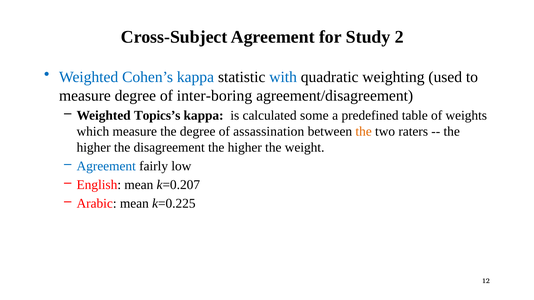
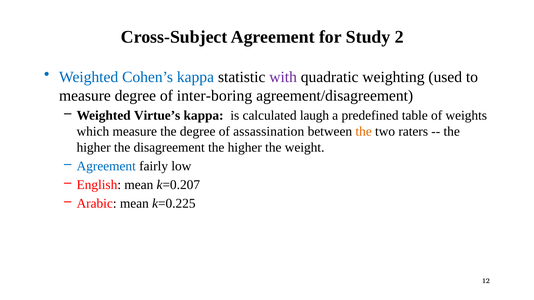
with colour: blue -> purple (283, 77)
Topics’s: Topics’s -> Virtue’s (157, 116)
some: some -> laugh (314, 116)
